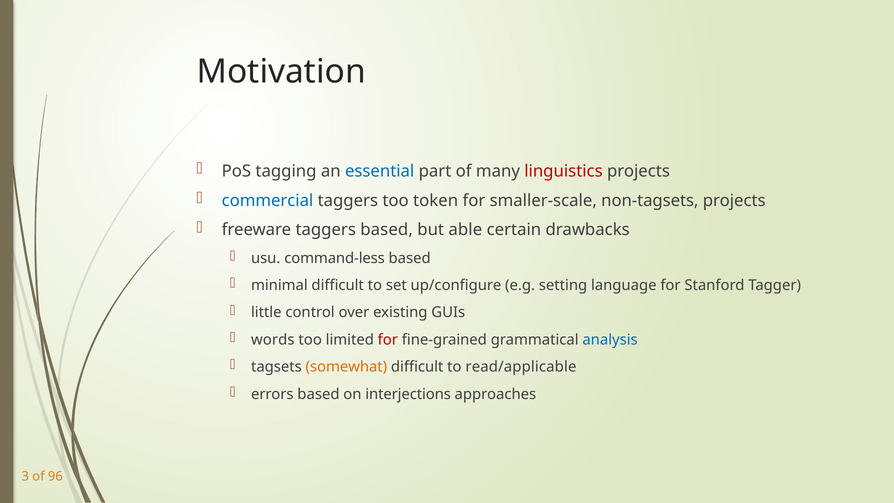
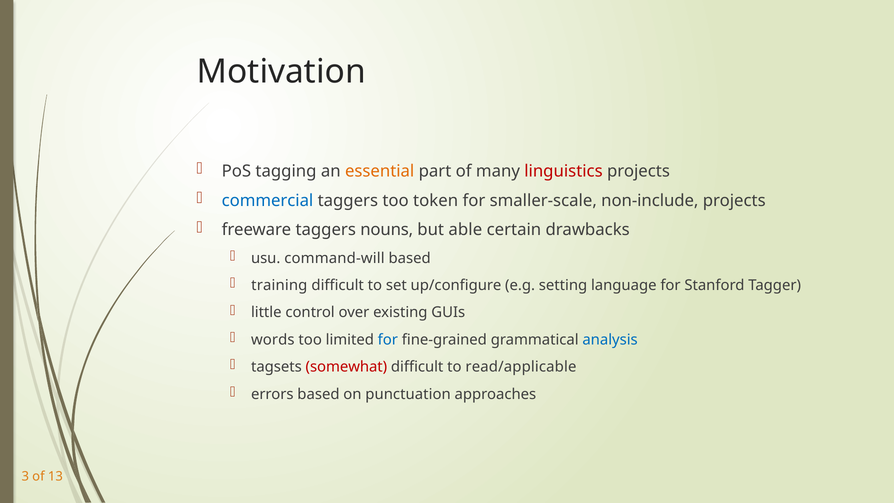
essential colour: blue -> orange (380, 171)
non-tagsets: non-tagsets -> non-include (650, 200)
taggers based: based -> nouns (387, 230)
command-less: command-less -> command-will (334, 258)
minimal: minimal -> training (279, 285)
for colour: red -> blue (388, 340)
somewhat colour: orange -> red (346, 367)
interjections: interjections -> punctuation (408, 394)
96: 96 -> 13 (55, 476)
